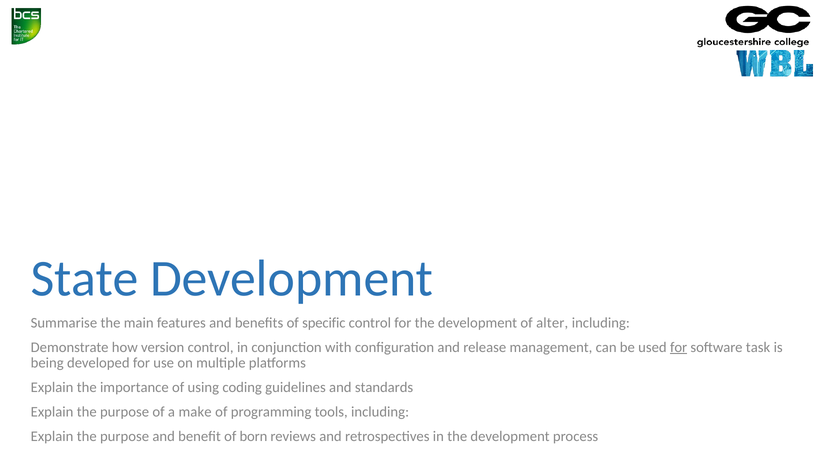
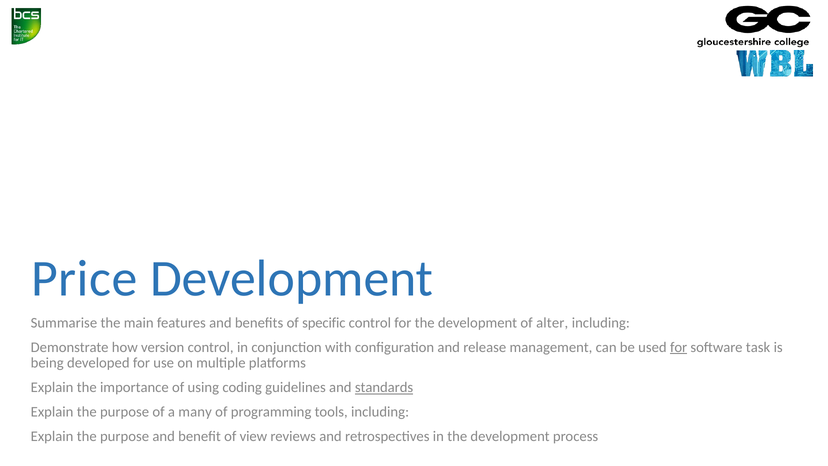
State: State -> Price (84, 278)
standards underline: none -> present (384, 387)
make: make -> many (195, 412)
born: born -> view (253, 436)
